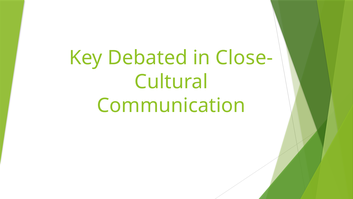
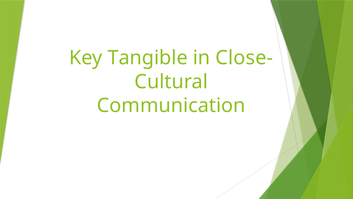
Debated: Debated -> Tangible (148, 58)
